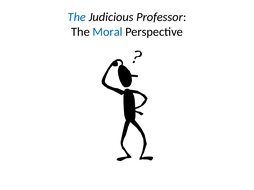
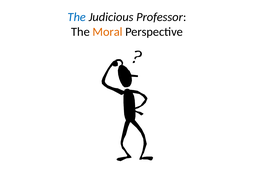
Moral colour: blue -> orange (108, 32)
